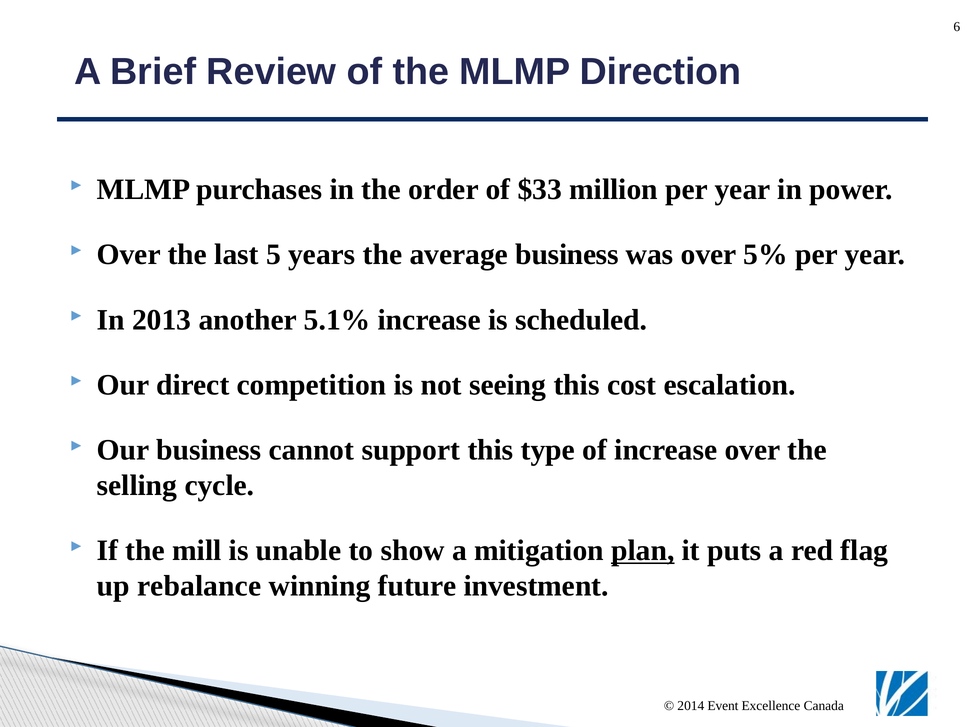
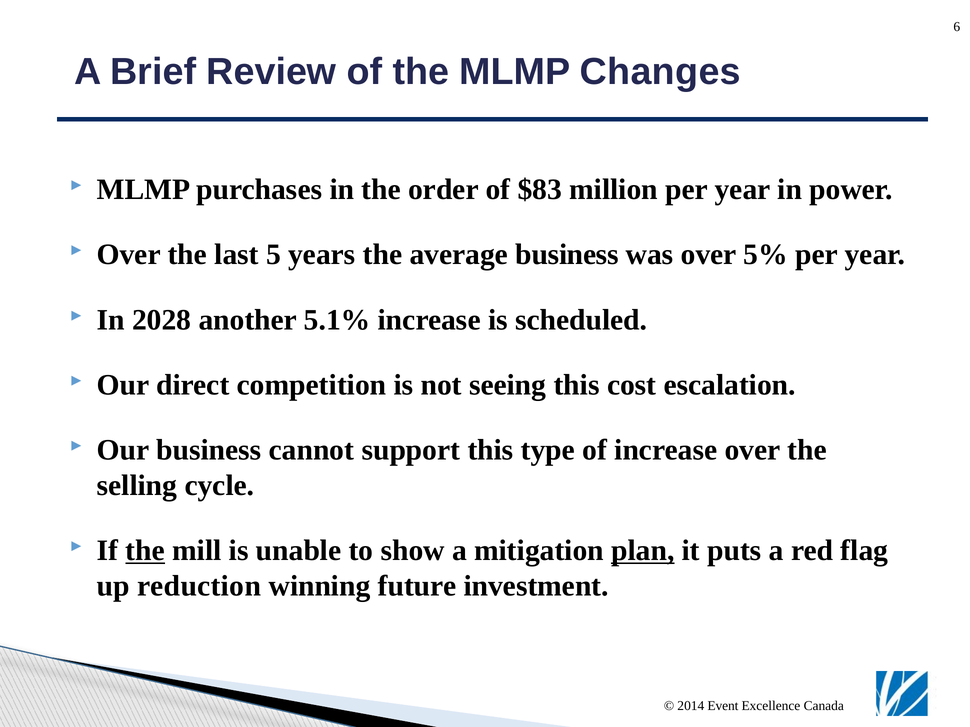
Direction: Direction -> Changes (660, 72)
$33: $33 -> $83 (540, 190)
2013: 2013 -> 2028 (162, 320)
the underline: none -> present (145, 551)
rebalance: rebalance -> reduction (199, 587)
